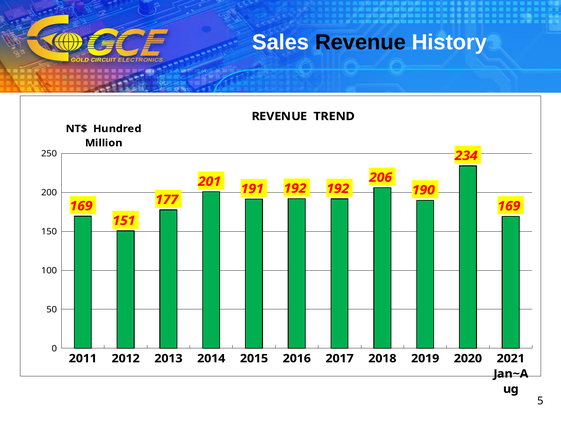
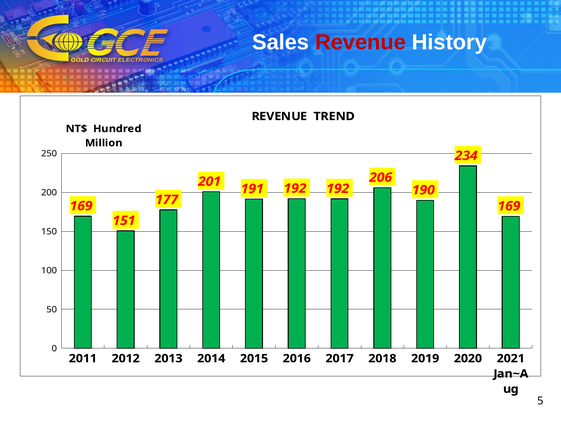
Revenue colour: black -> red (360, 42)
